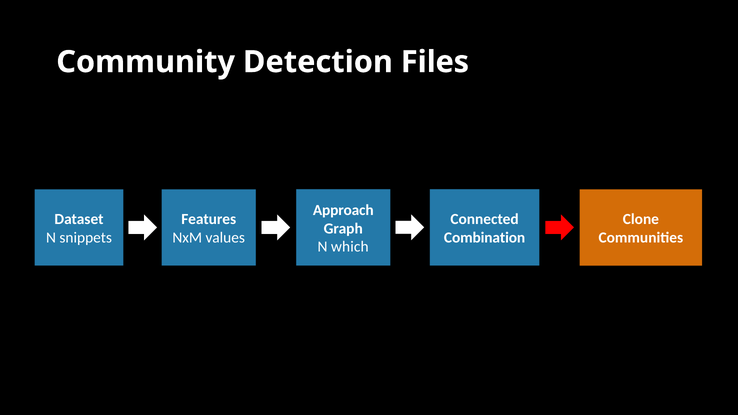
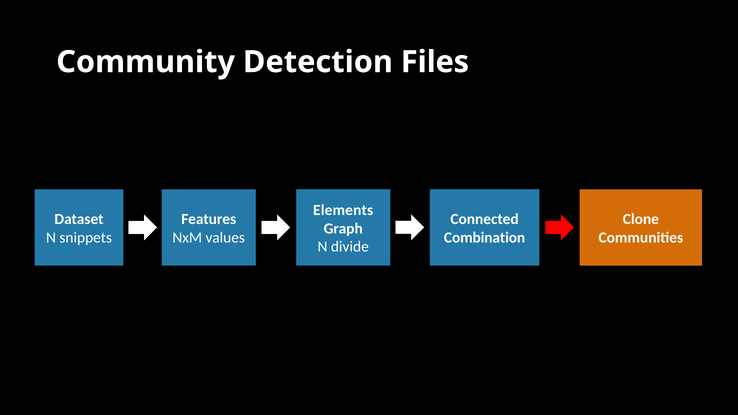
Approach: Approach -> Elements (343, 210)
which: which -> divide (350, 247)
